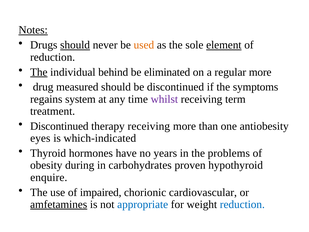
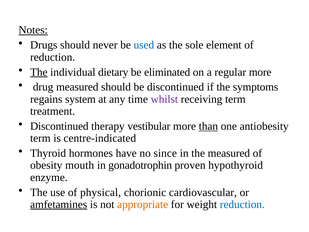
should underline: present -> none (75, 45)
used colour: orange -> blue (144, 45)
element underline: present -> none (224, 45)
behind: behind -> dietary (113, 72)
therapy receiving: receiving -> vestibular (149, 126)
than underline: none -> present (208, 126)
eyes: eyes -> term (40, 138)
which-indicated: which-indicated -> centre-indicated (100, 138)
years: years -> since (165, 153)
the problems: problems -> measured (229, 153)
during: during -> mouth (80, 165)
carbohydrates: carbohydrates -> gonadotrophin (140, 165)
enquire: enquire -> enzyme (49, 177)
impaired: impaired -> physical (101, 192)
appropriate colour: blue -> orange (143, 204)
